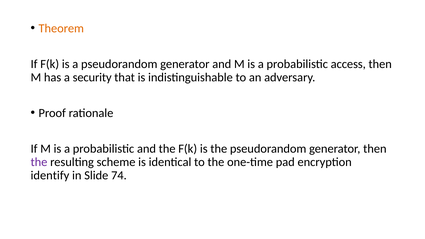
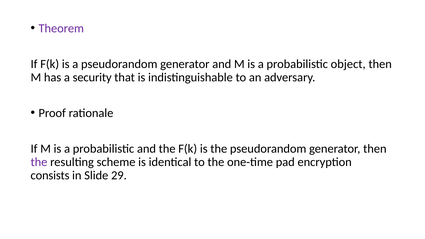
Theorem colour: orange -> purple (61, 28)
access: access -> object (348, 64)
identify: identify -> consists (50, 175)
74: 74 -> 29 (119, 175)
